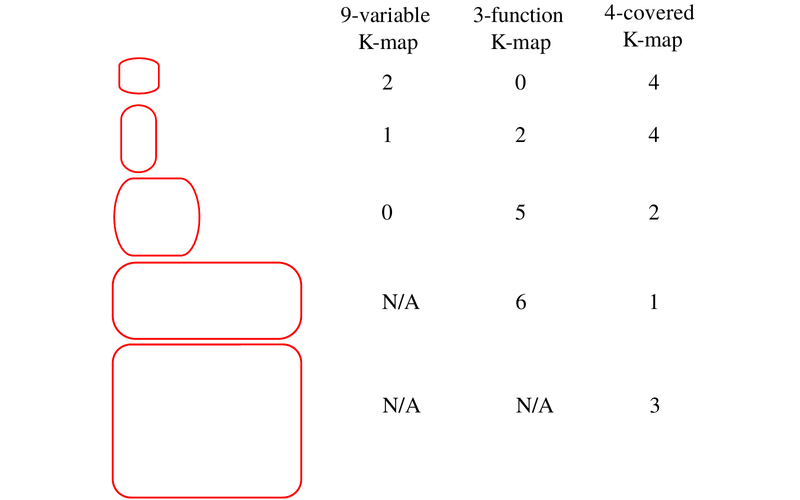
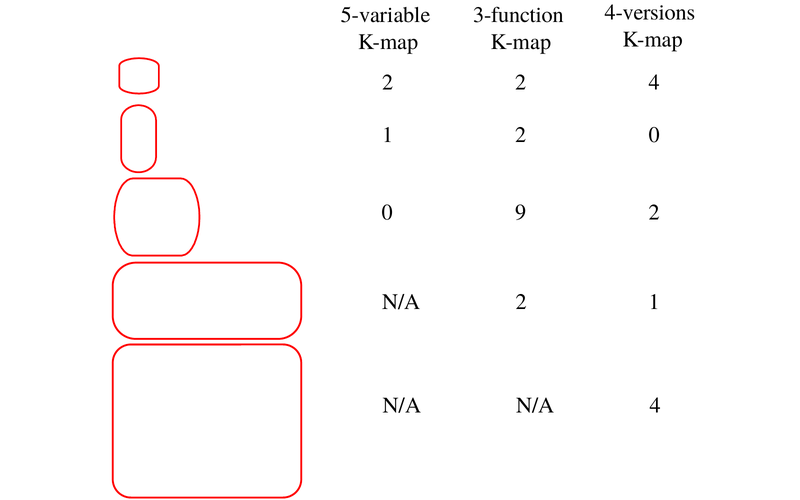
4-covered: 4-covered -> 4-versions (650, 13)
9-variable: 9-variable -> 5-variable (386, 15)
2 0: 0 -> 2 (521, 83)
2 4: 4 -> 0 (654, 135)
5: 5 -> 9 (521, 213)
N/A 6: 6 -> 2 (521, 302)
N/A 3: 3 -> 4 (655, 406)
